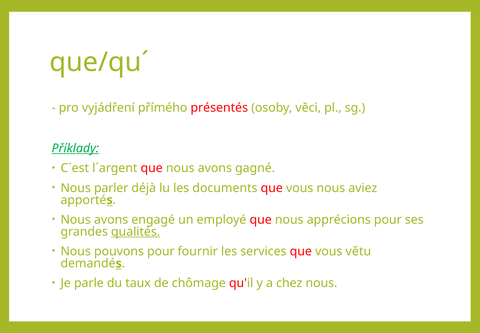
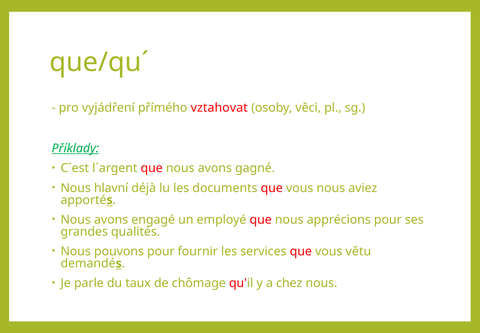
présentés: présentés -> vztahovat (219, 107)
parler: parler -> hlavní (111, 188)
qualités underline: present -> none (136, 231)
